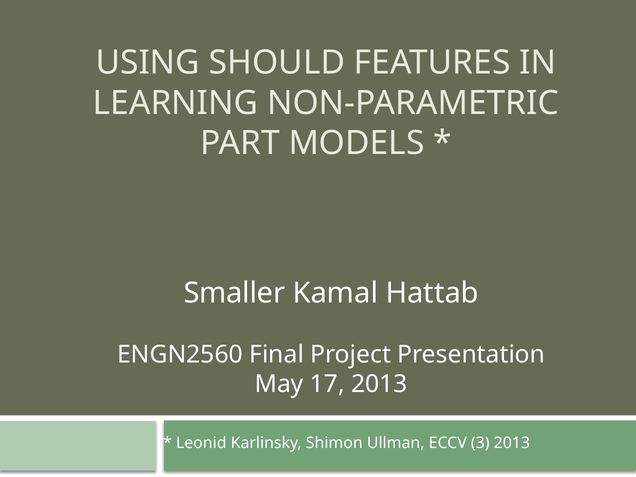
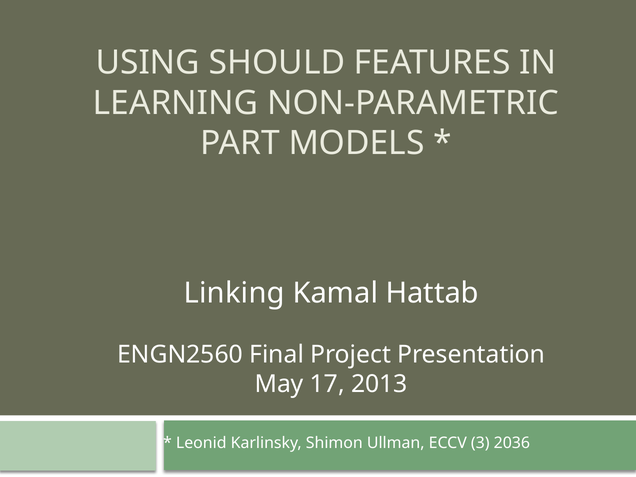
Smaller: Smaller -> Linking (234, 293)
3 2013: 2013 -> 2036 (512, 443)
